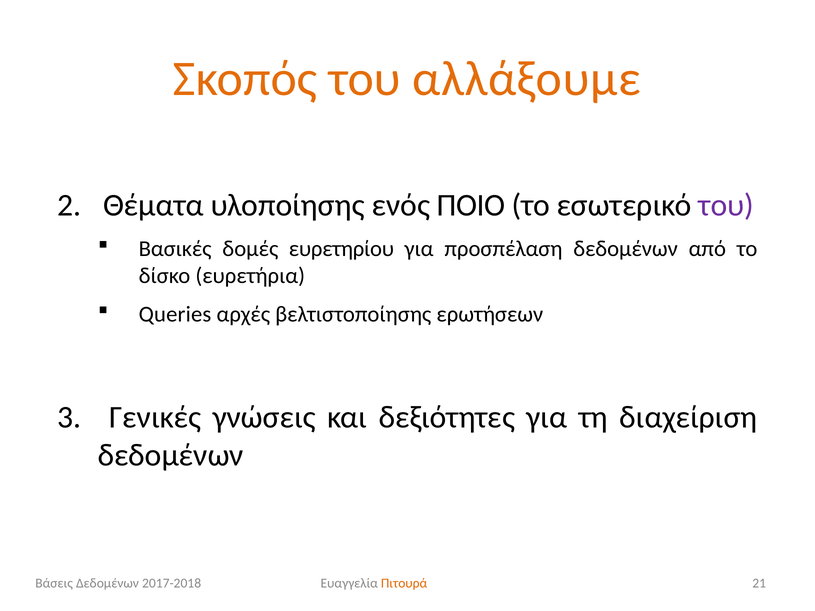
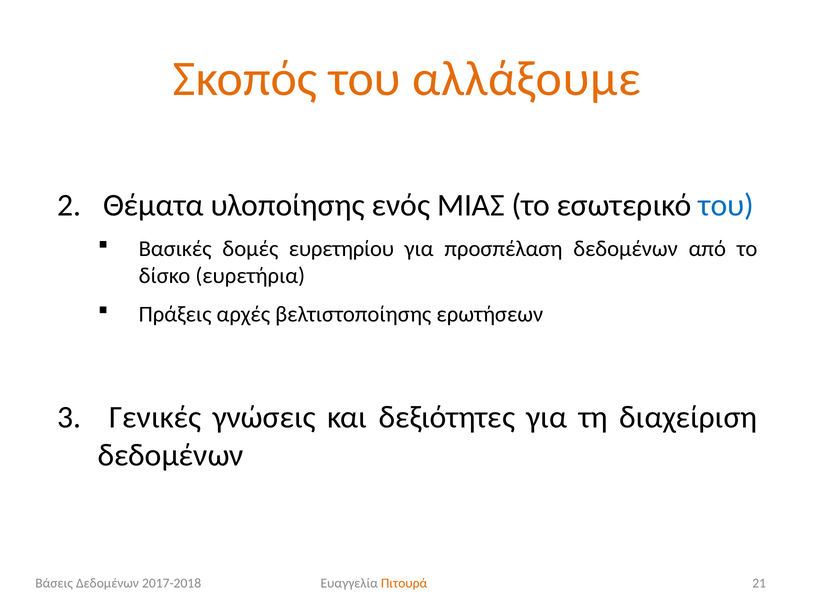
ΠΟΙΟ: ΠΟΙΟ -> ΜΙΑΣ (471, 206)
του colour: purple -> blue (726, 206)
Queries: Queries -> Πράξεις (175, 315)
